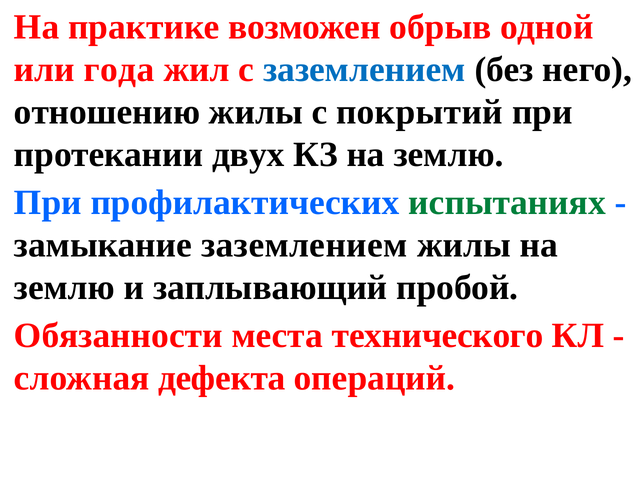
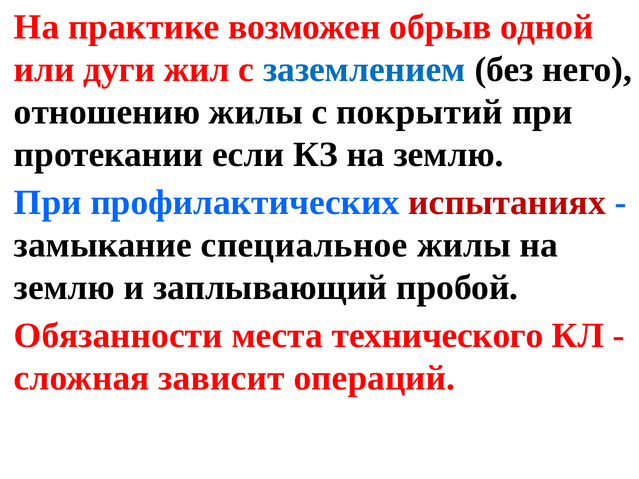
года: года -> дуги (119, 70)
двух: двух -> если (248, 155)
испытаниях colour: green -> red (507, 203)
замыкание заземлением: заземлением -> специальное (304, 245)
дефекта: дефекта -> зависит (221, 378)
